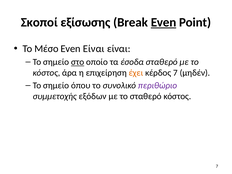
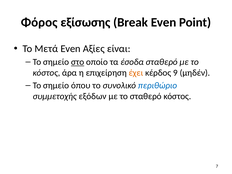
Σκοποί: Σκοποί -> Φόρος (39, 22)
Even underline: present -> none (164, 22)
Μέσο: Μέσο -> Μετά (46, 49)
Even Είναι: Είναι -> Αξίες (94, 49)
κέρδος 7: 7 -> 9 (175, 73)
περιθώριο colour: purple -> blue (157, 85)
